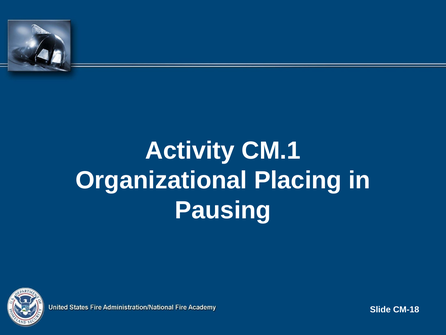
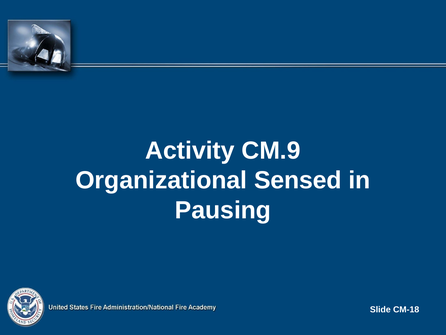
CM.1: CM.1 -> CM.9 (271, 150)
Placing: Placing -> Sensed (298, 180)
